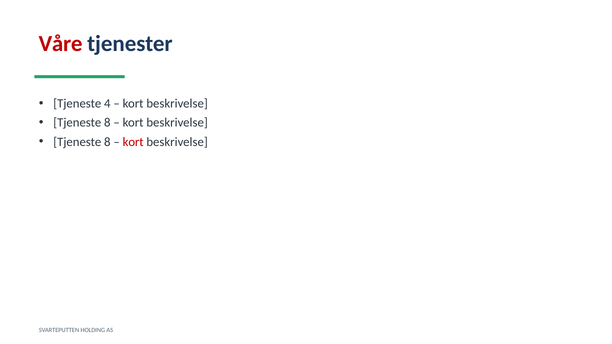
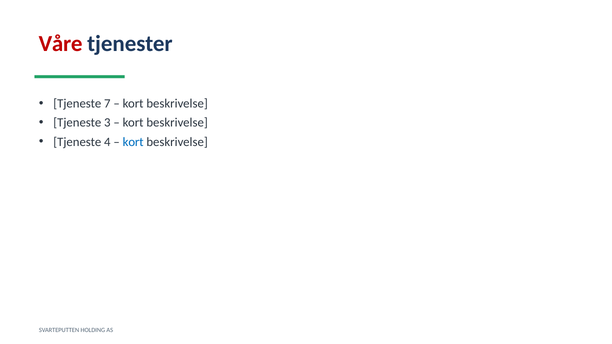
4: 4 -> 7 (107, 104)
8: 8 -> 3 (107, 123)
8: 8 -> 4 (107, 142)
kort colour: red -> blue (133, 142)
